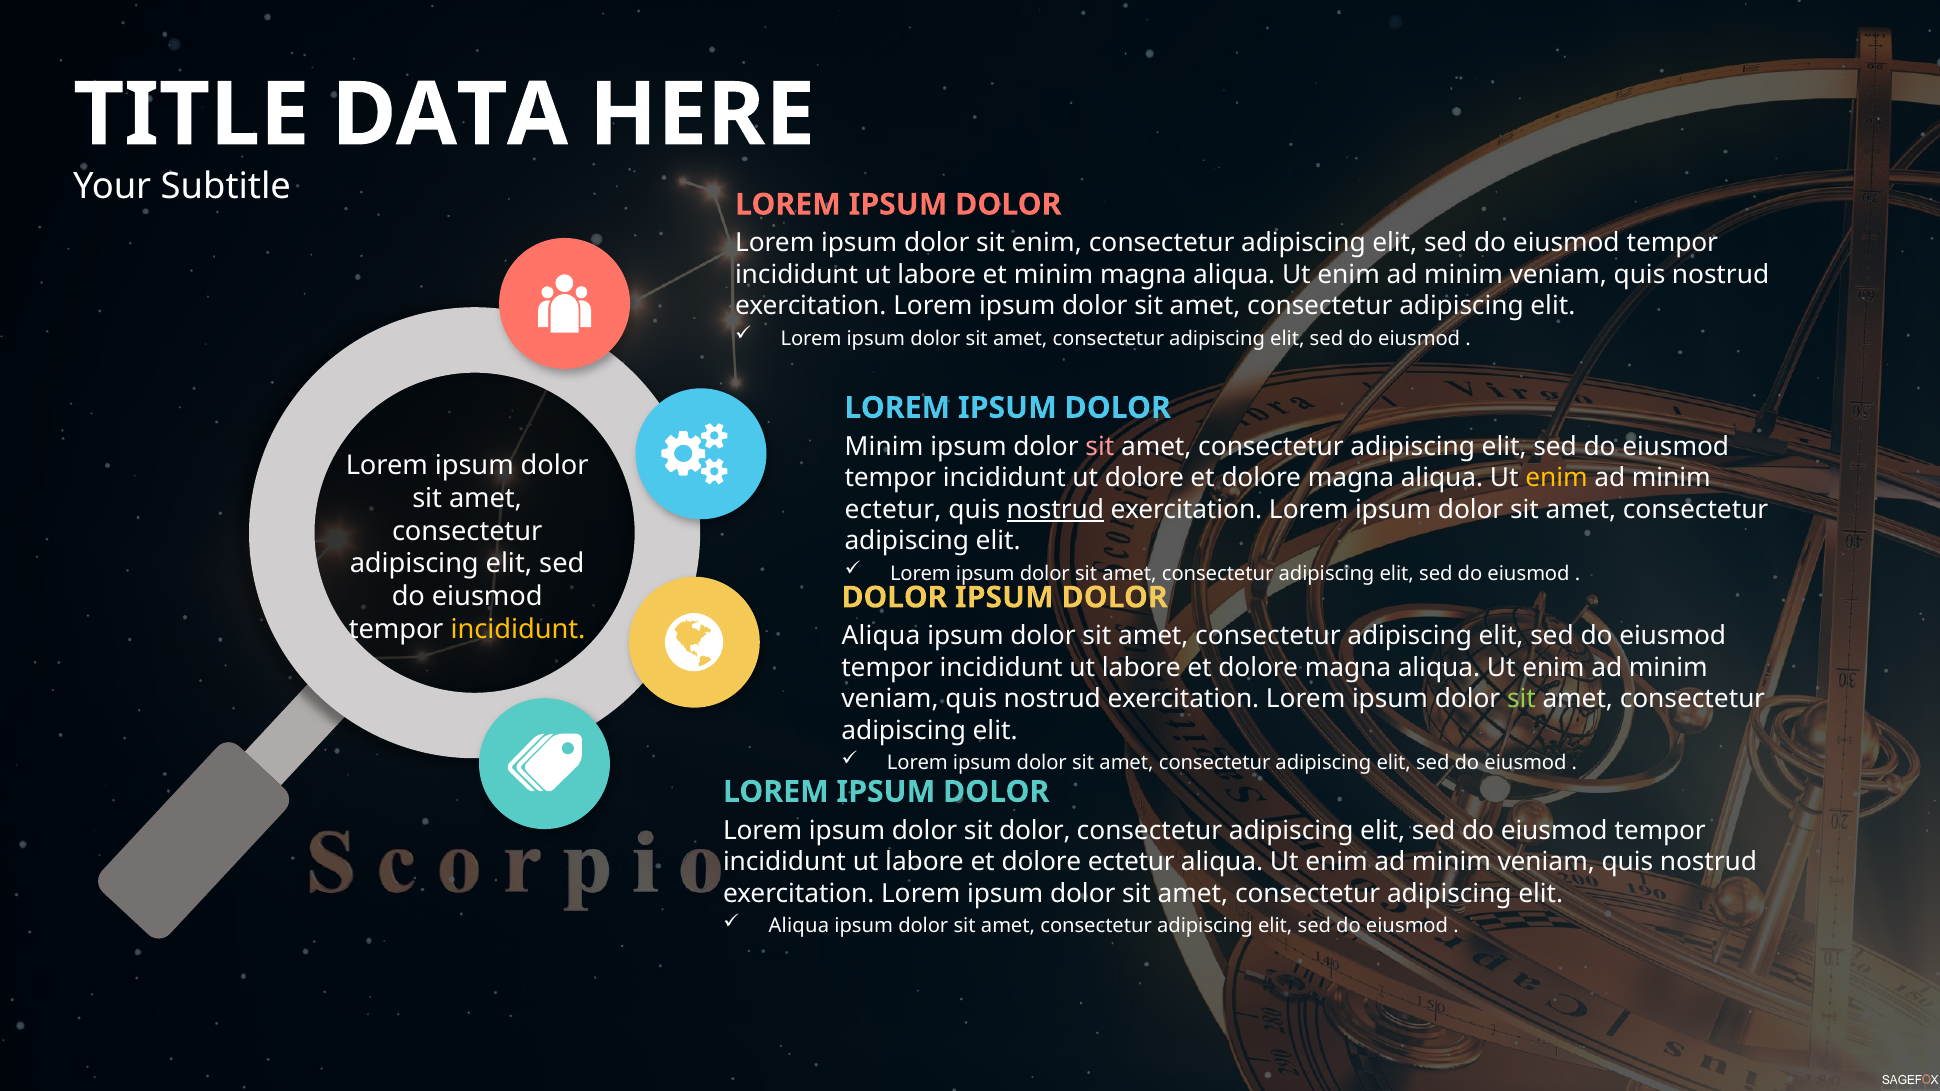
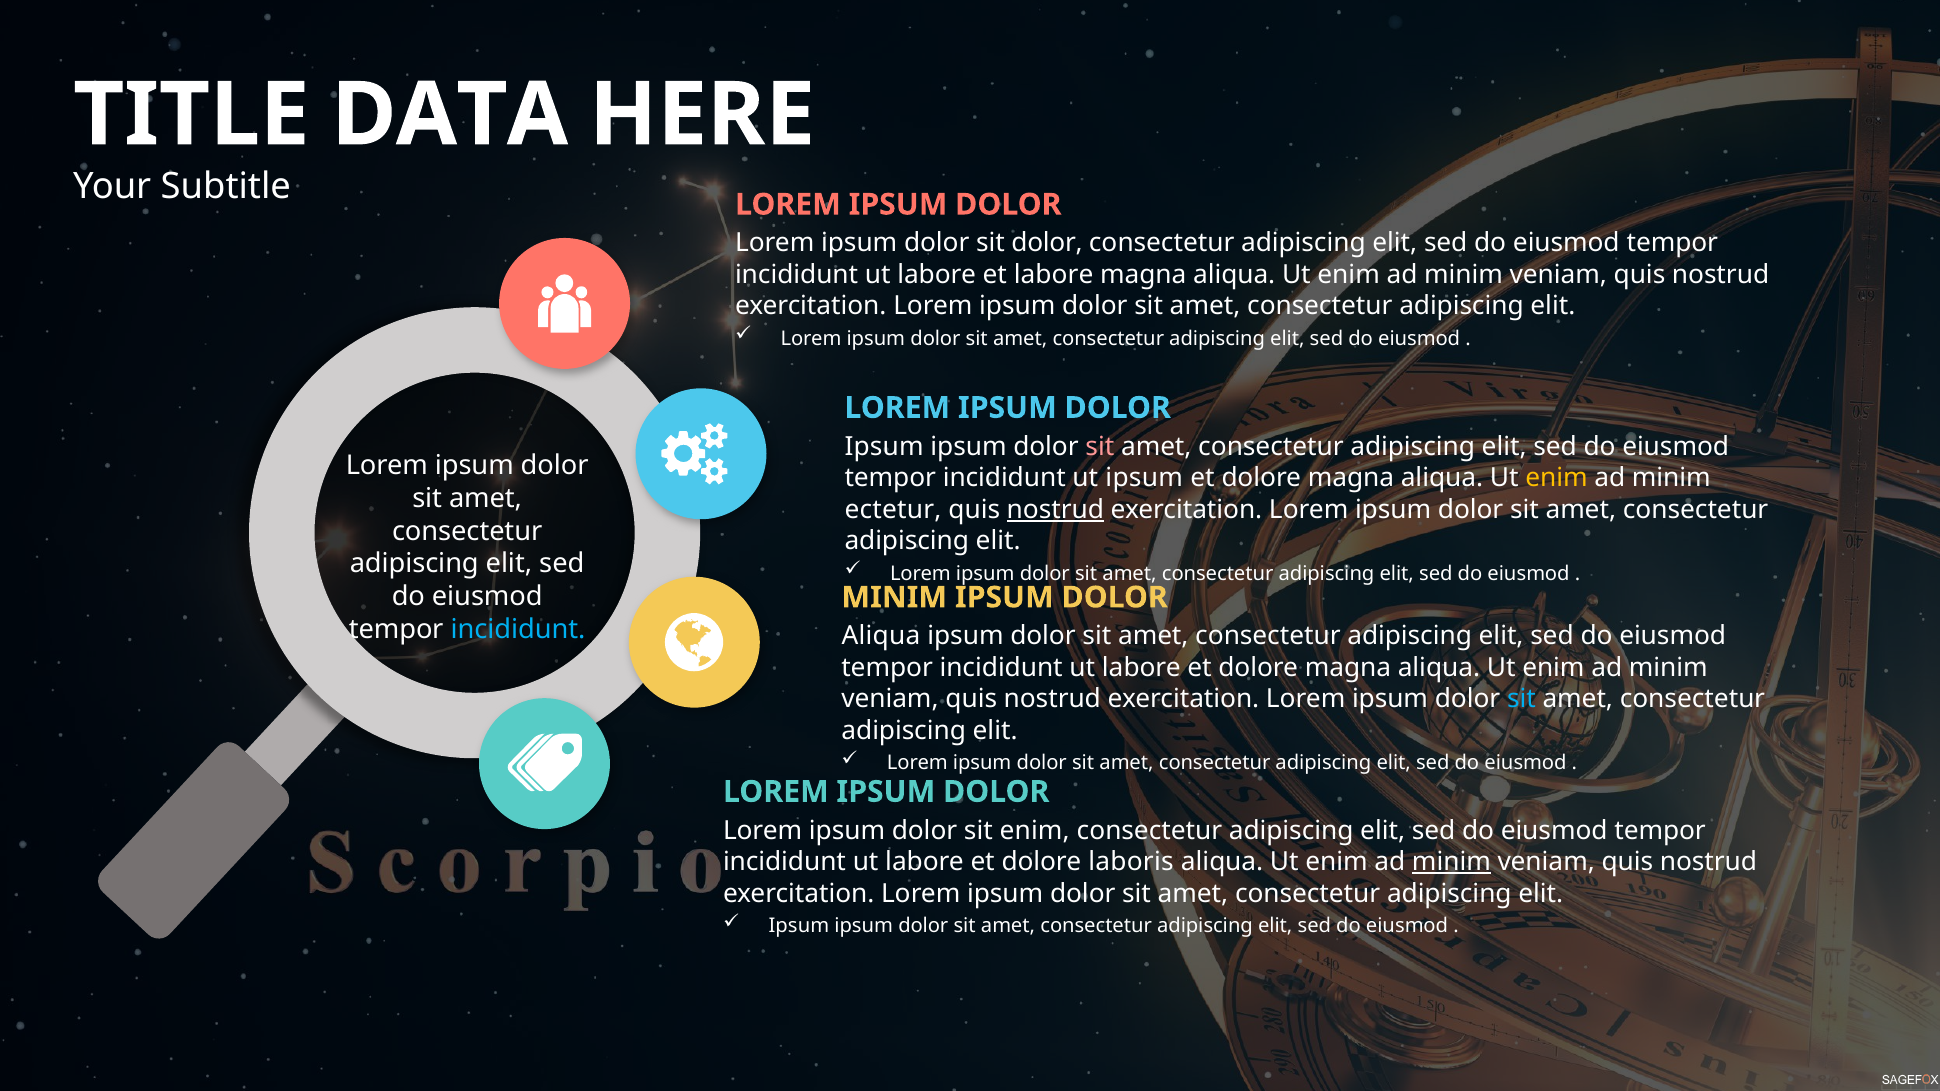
sit enim: enim -> dolor (1047, 243)
et minim: minim -> labore (1054, 275)
Minim: Minim -> Ipsum (884, 446)
ut dolore: dolore -> ipsum (1144, 478)
DOLOR: DOLOR -> MINIM (894, 598)
incididunt colour: yellow -> light blue (518, 629)
sit colour: light green -> light blue (1521, 699)
sit dolor: dolor -> enim (1035, 831)
dolore ectetur: ectetur -> laboris (1131, 862)
minim underline: none -> present (1451, 862)
Aliqua: Aliqua -> Ipsum (799, 926)
